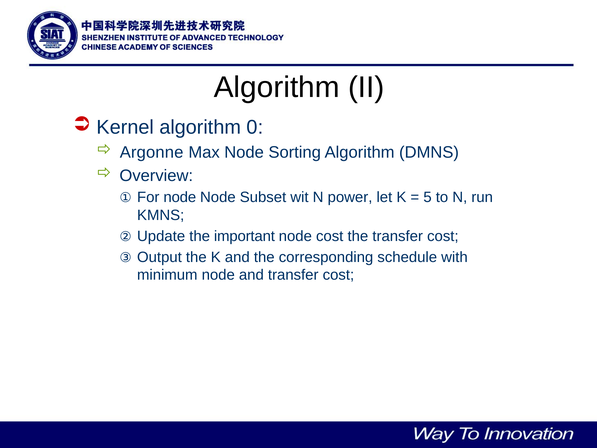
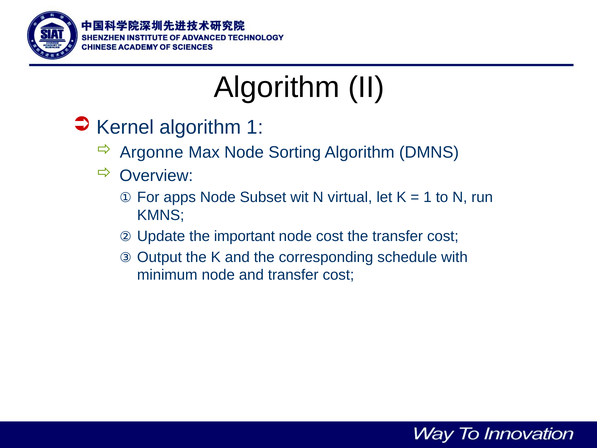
algorithm 0: 0 -> 1 (255, 127)
For node: node -> apps (180, 197)
power: power -> virtual (350, 197)
5: 5 -> 1 (428, 197)
